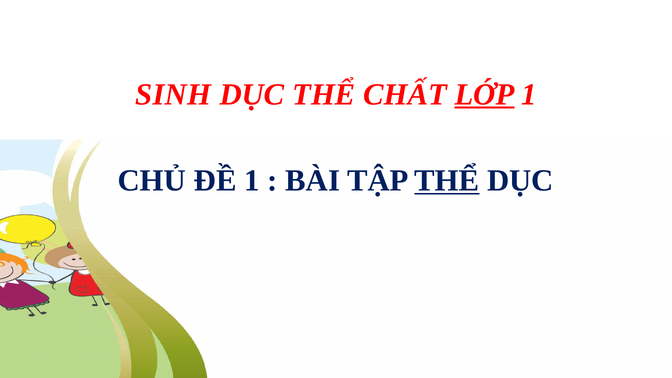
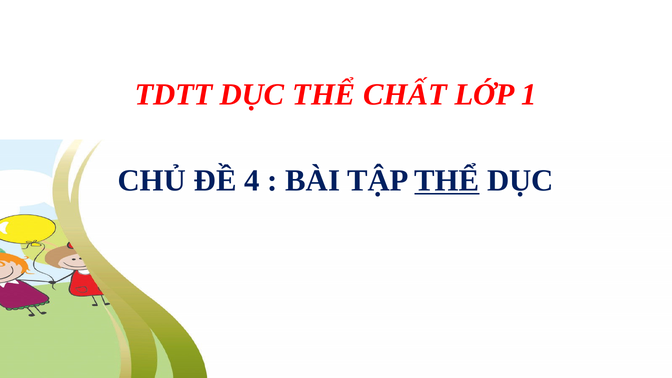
SINH: SINH -> TDTT (174, 94)
LỚP underline: present -> none (485, 94)
ĐỀ 1: 1 -> 4 (252, 181)
